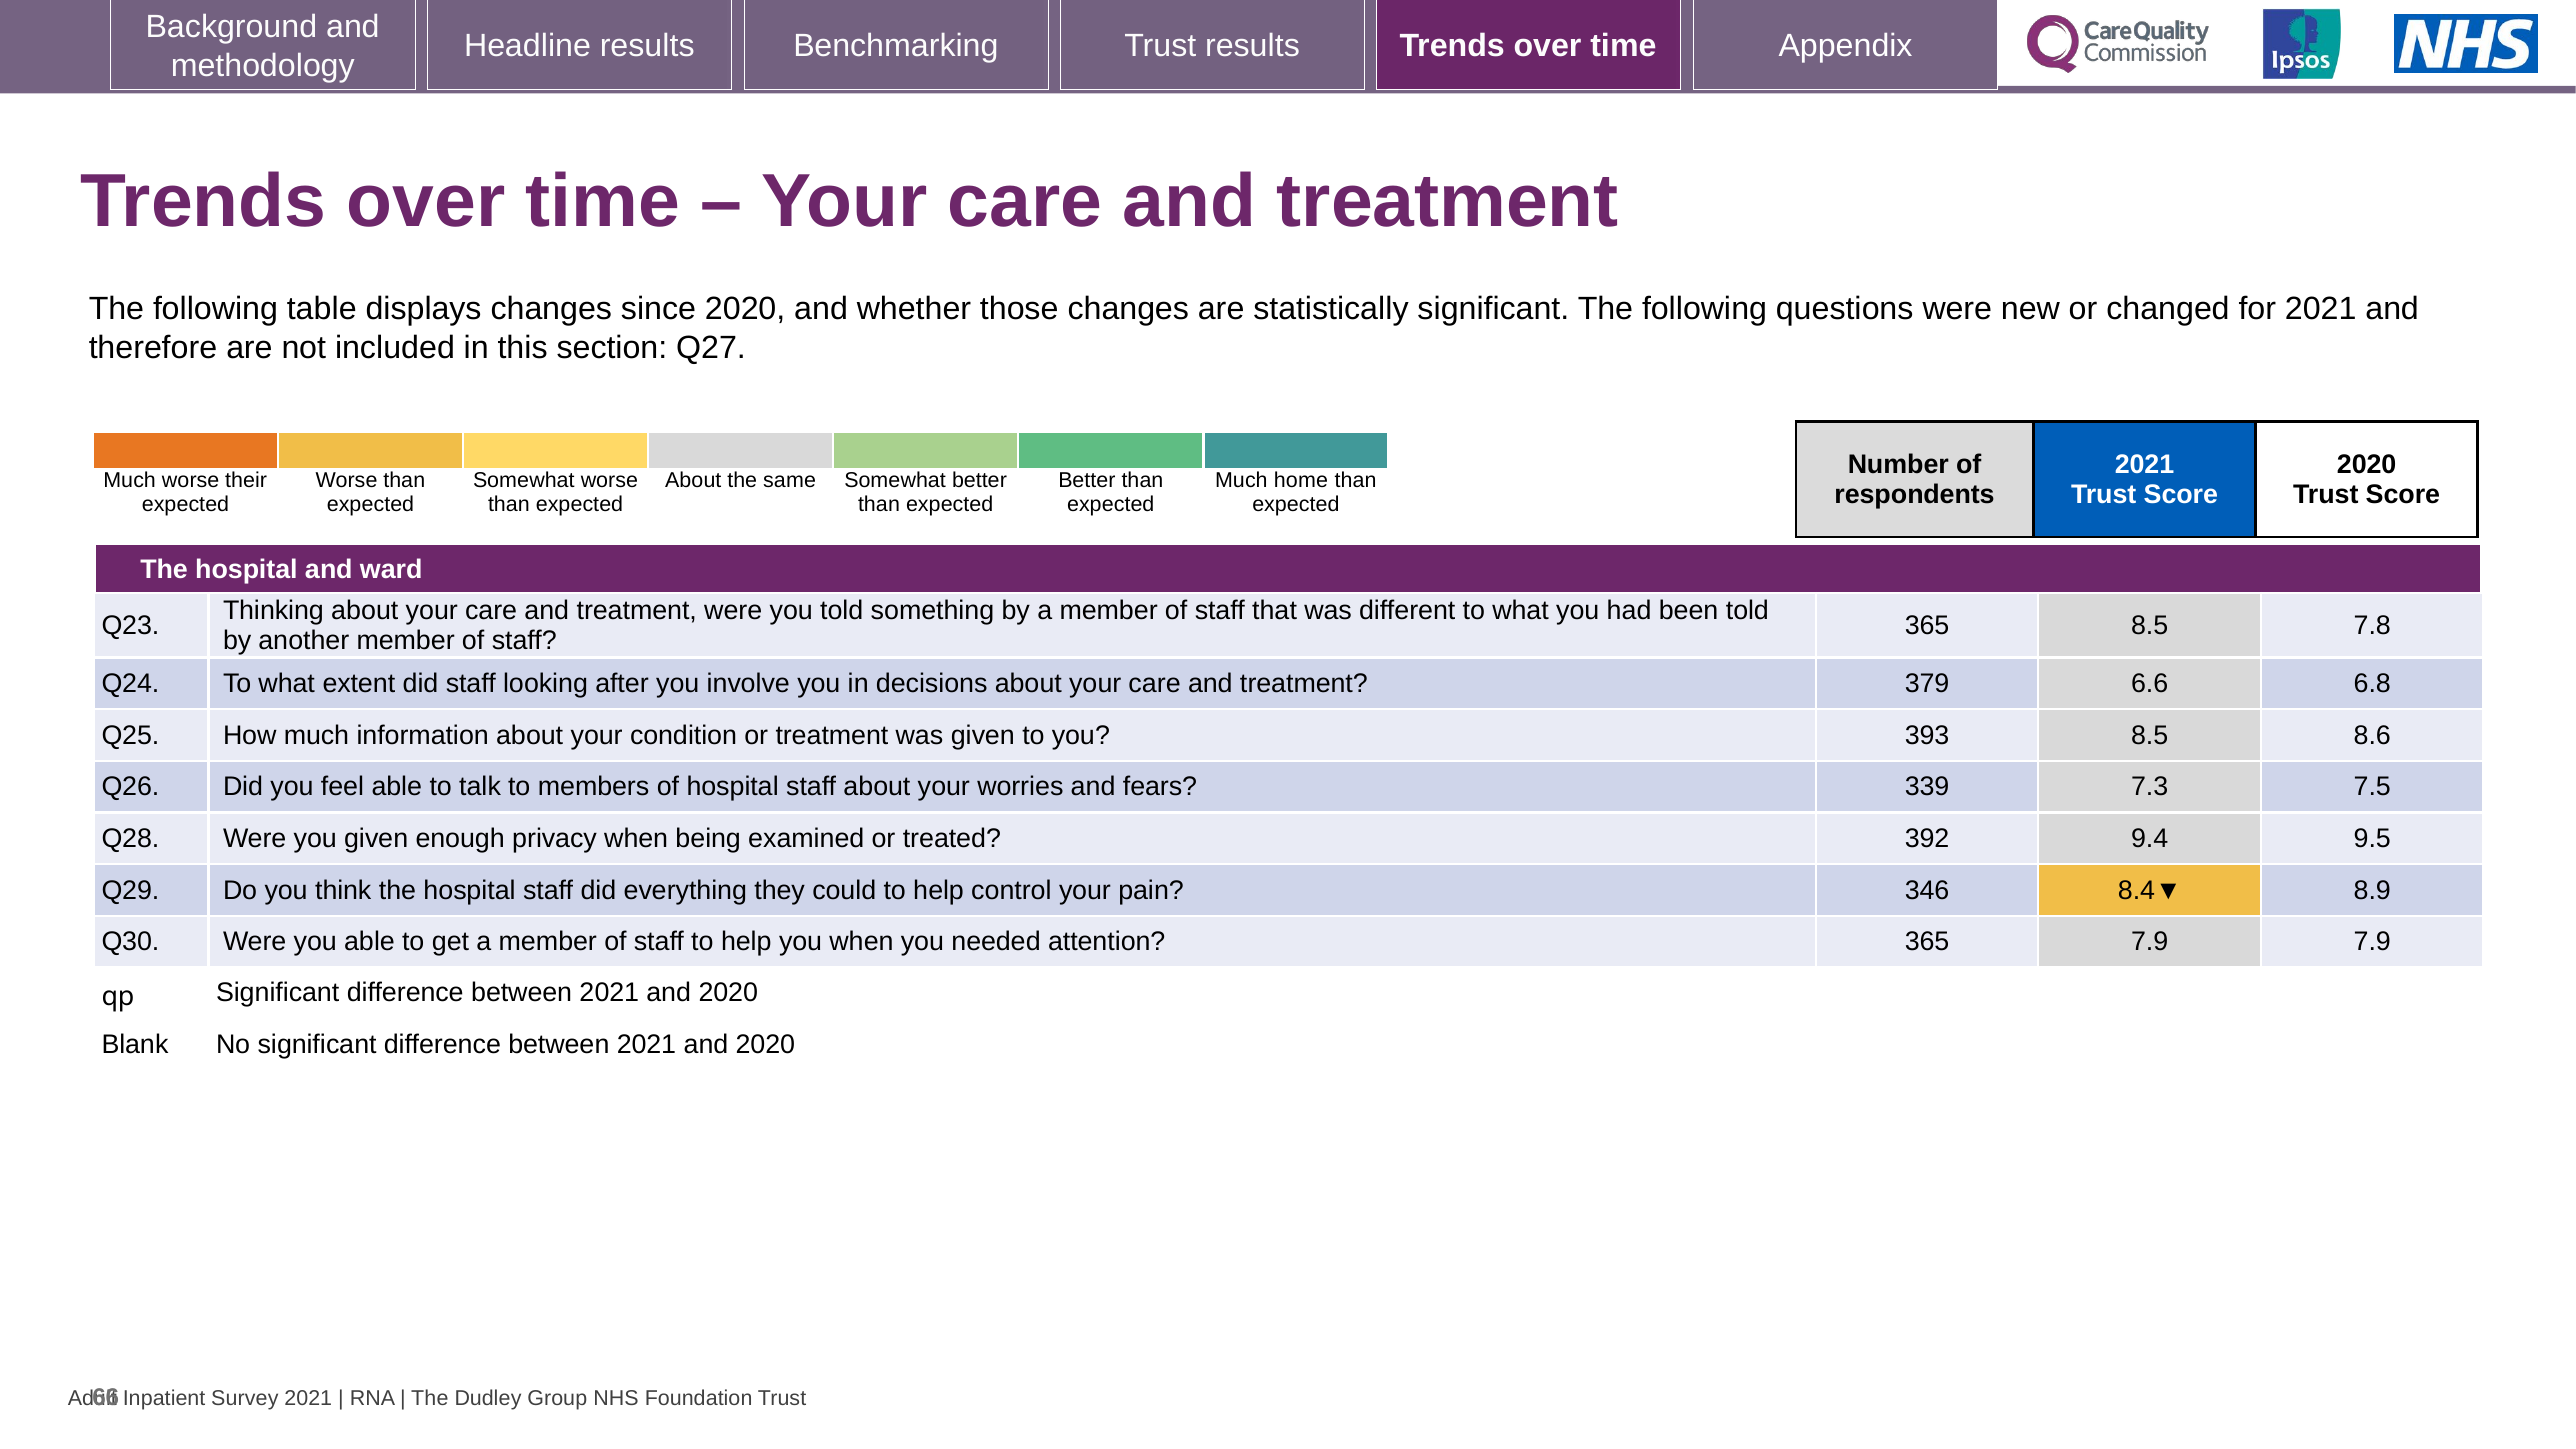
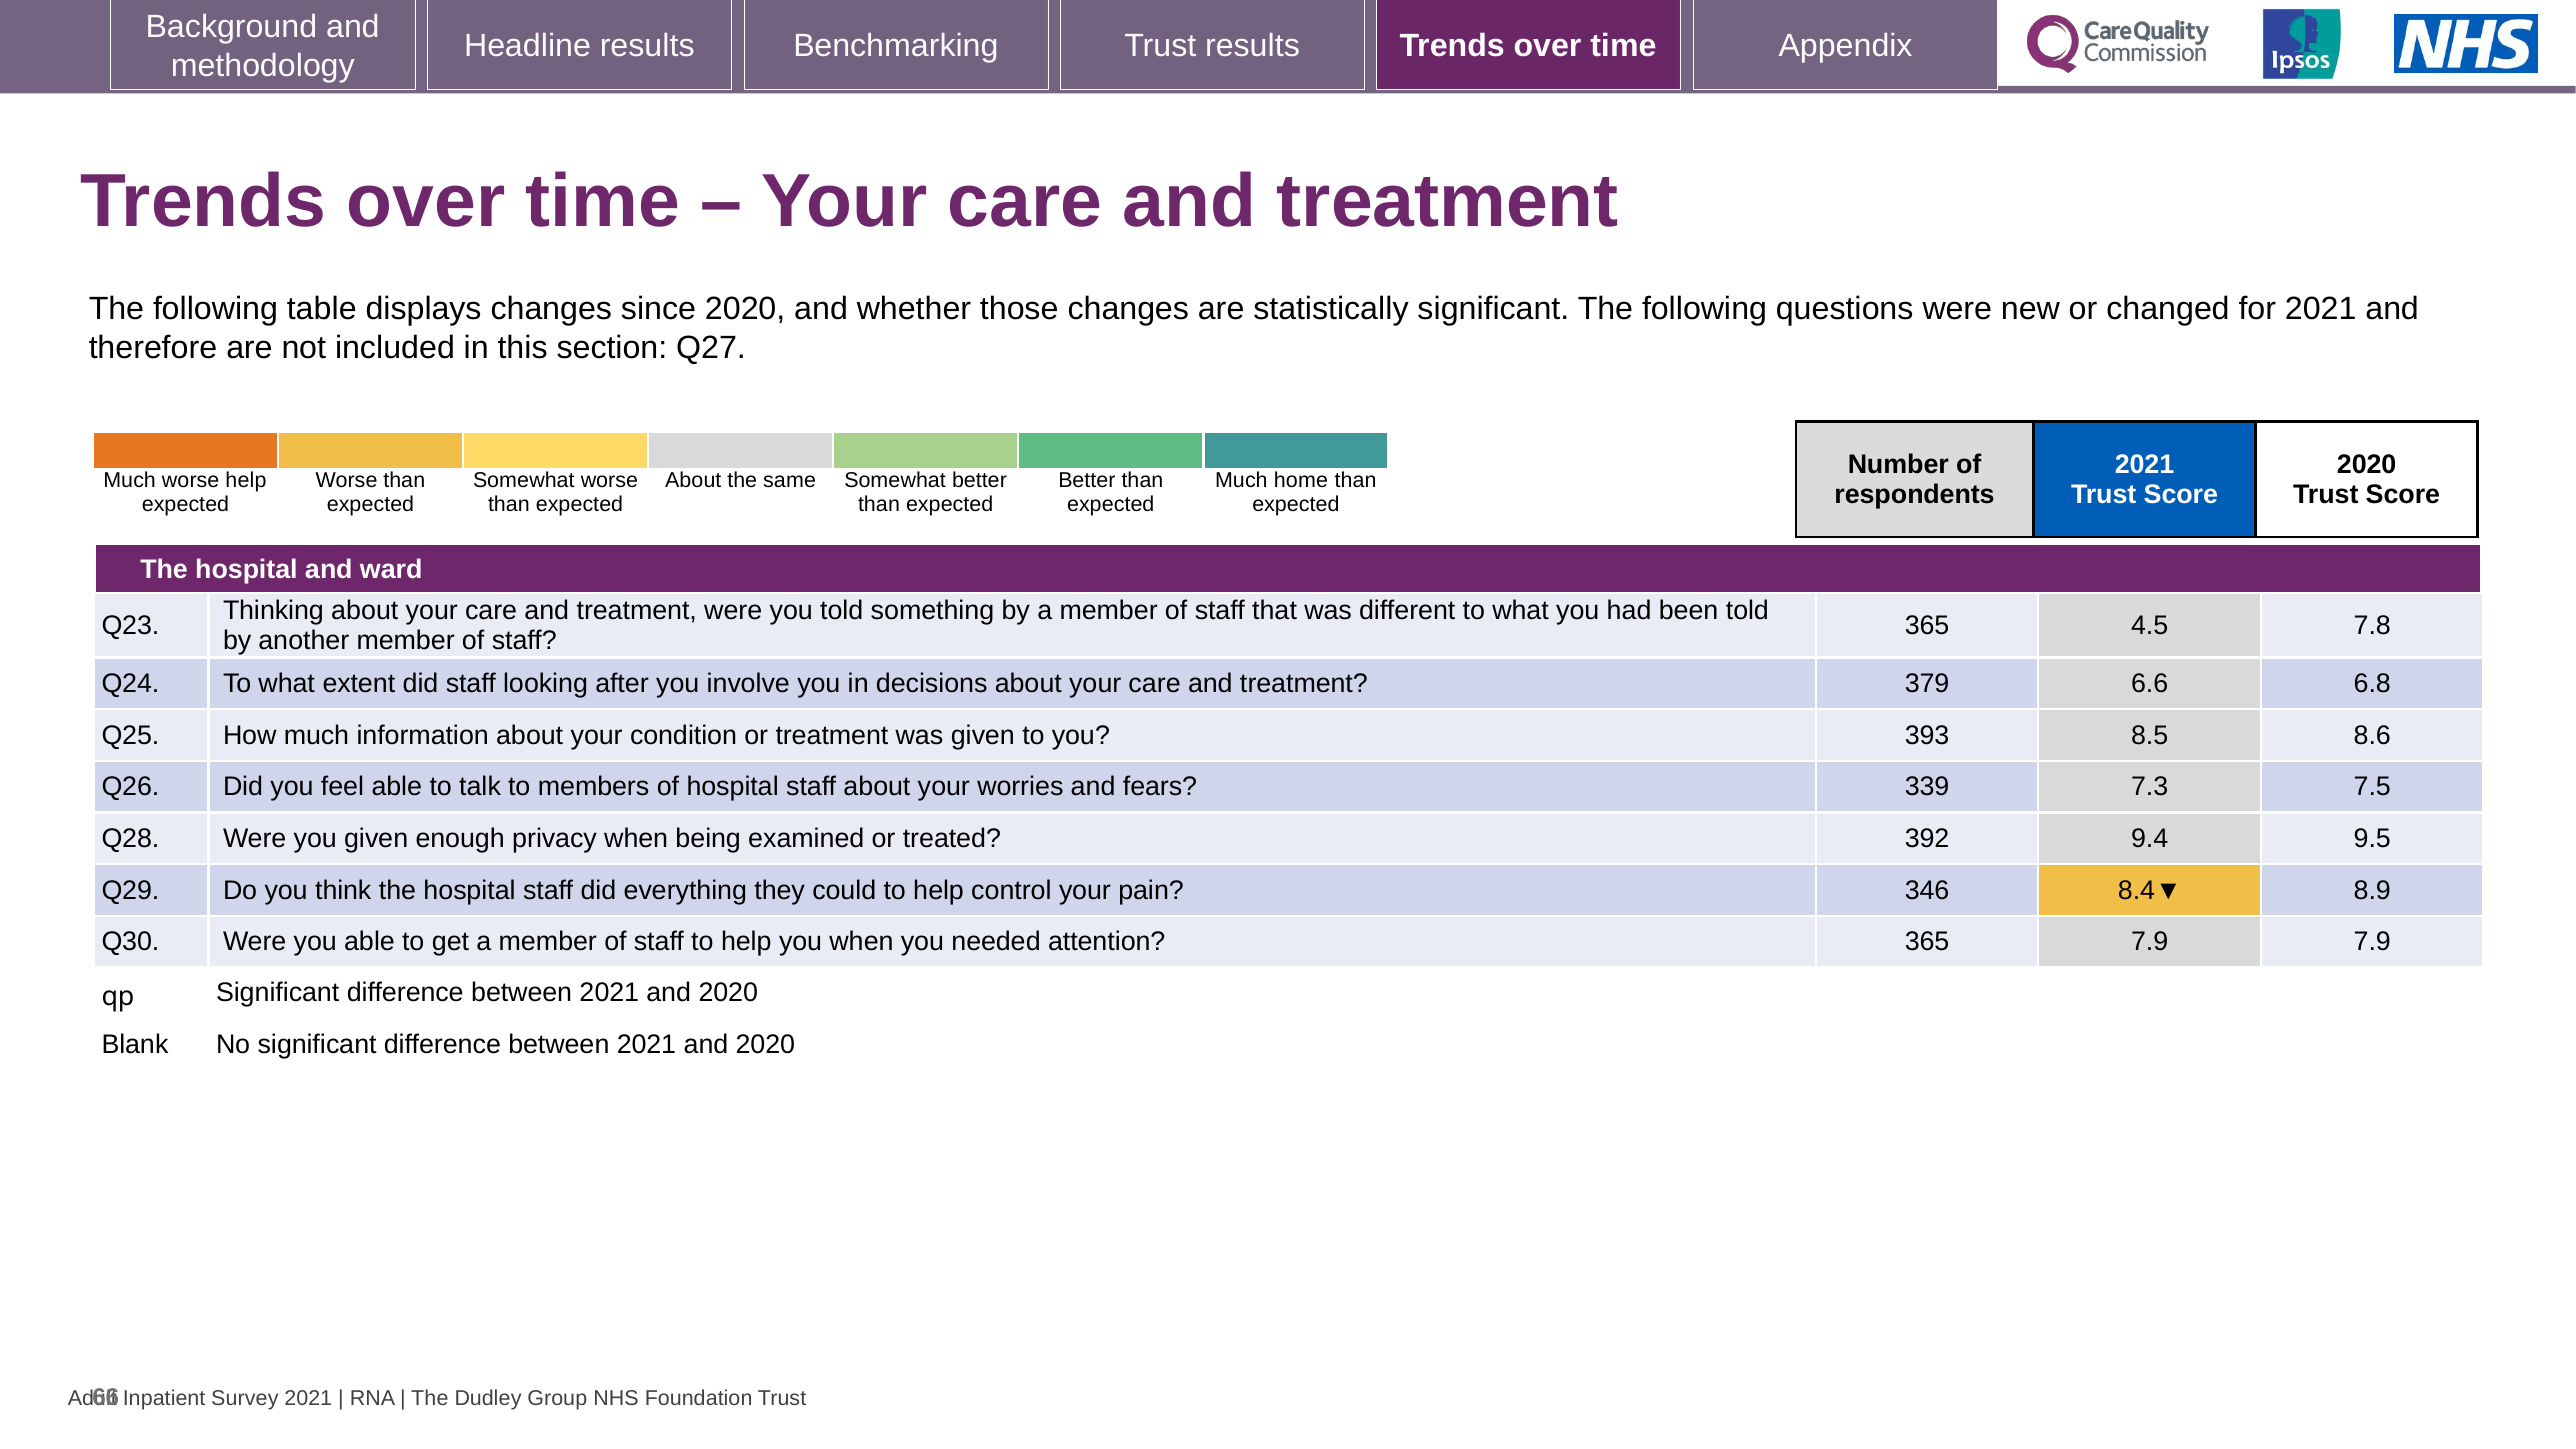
worse their: their -> help (246, 481)
365 8.5: 8.5 -> 4.5 (2150, 626)
